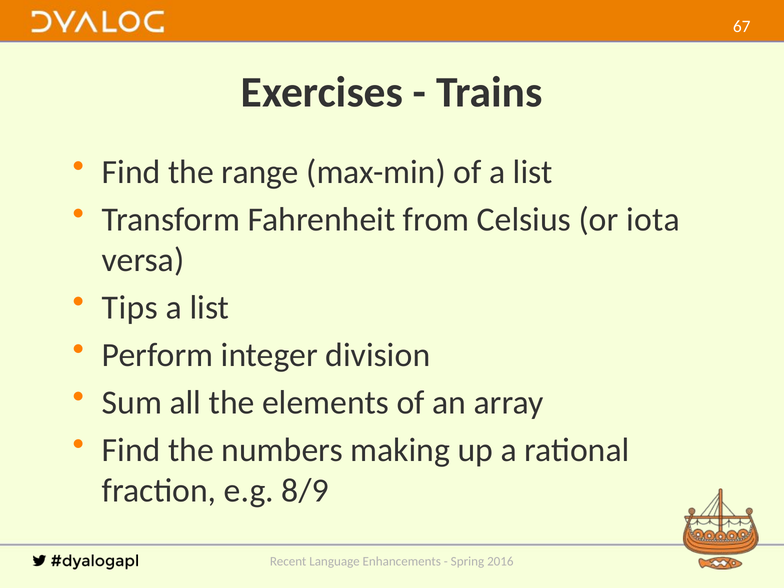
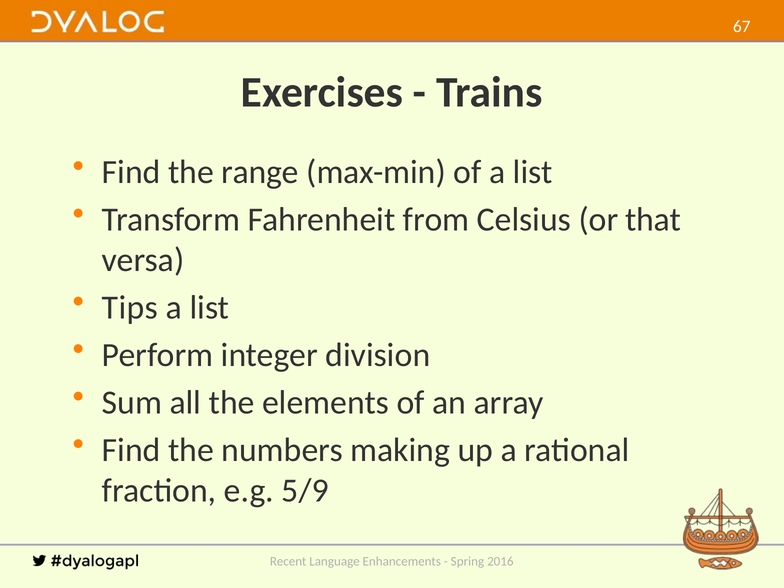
iota: iota -> that (653, 220)
8/9: 8/9 -> 5/9 (305, 491)
